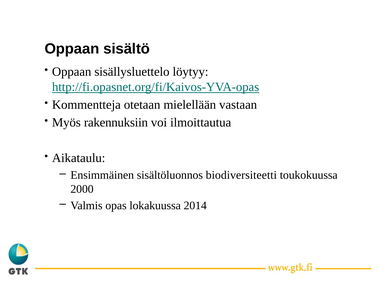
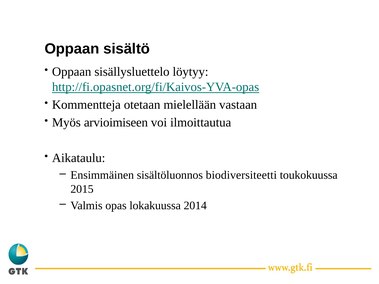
rakennuksiin: rakennuksiin -> arvioimiseen (116, 123)
2000: 2000 -> 2015 (82, 189)
